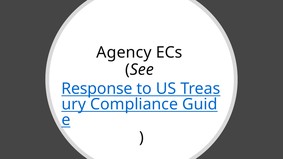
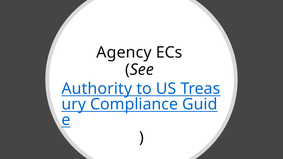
Response: Response -> Authority (97, 89)
